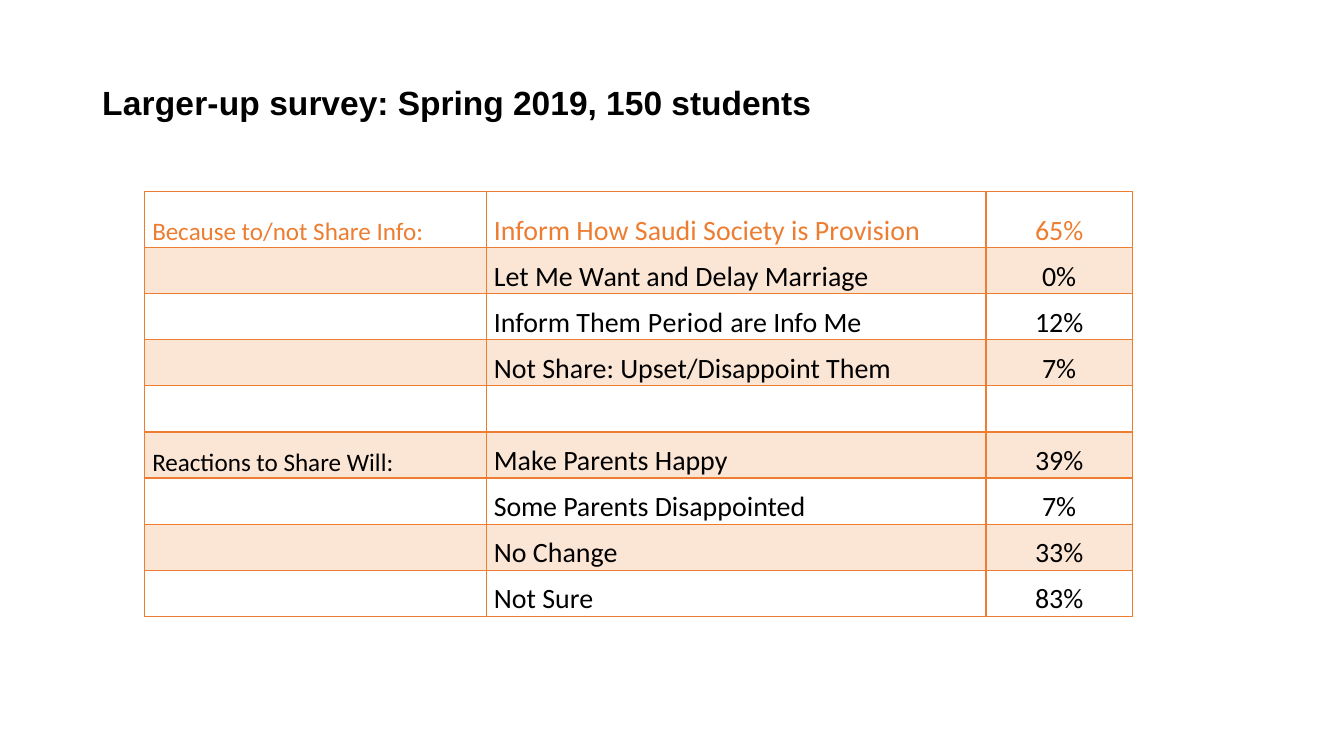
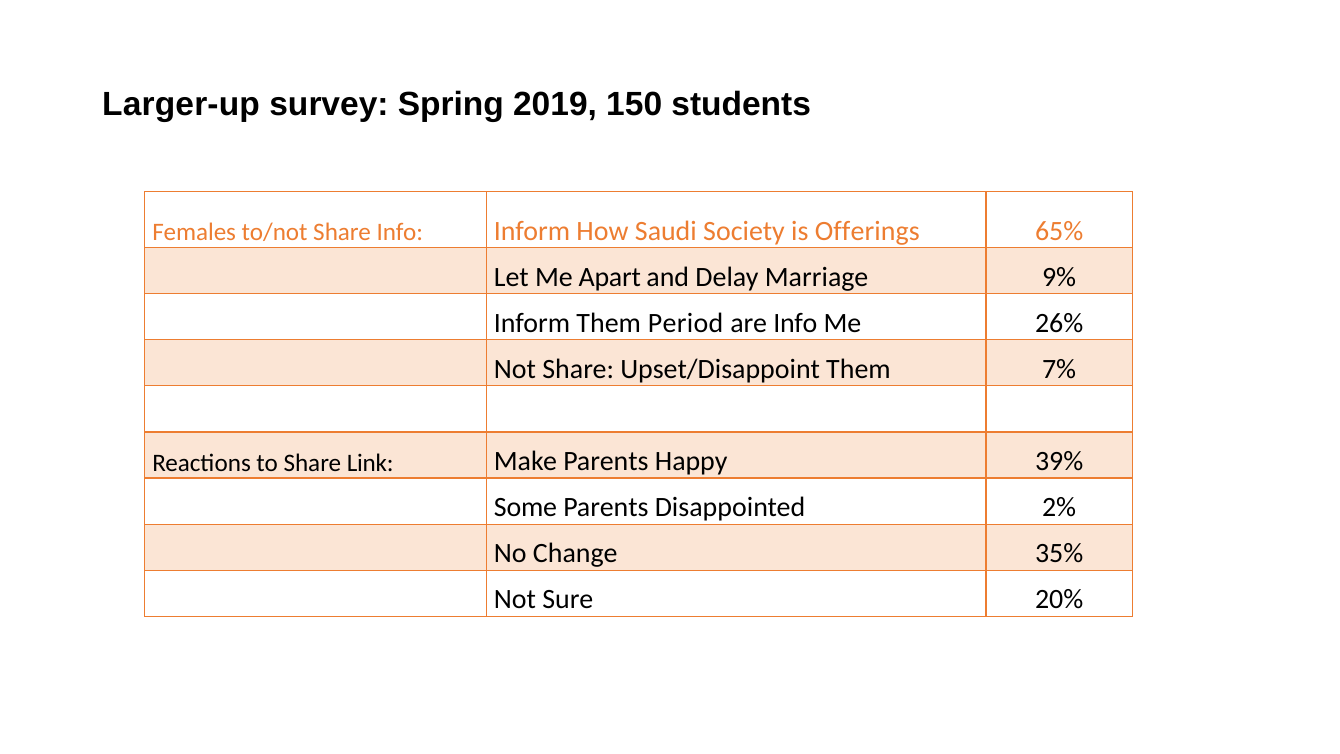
Because: Because -> Females (194, 233)
Provision: Provision -> Offerings (867, 231)
Want: Want -> Apart (610, 277)
0%: 0% -> 9% (1059, 277)
12%: 12% -> 26% (1059, 323)
Will: Will -> Link (370, 463)
Disappointed 7%: 7% -> 2% (1059, 507)
33%: 33% -> 35% (1059, 553)
83%: 83% -> 20% (1059, 599)
